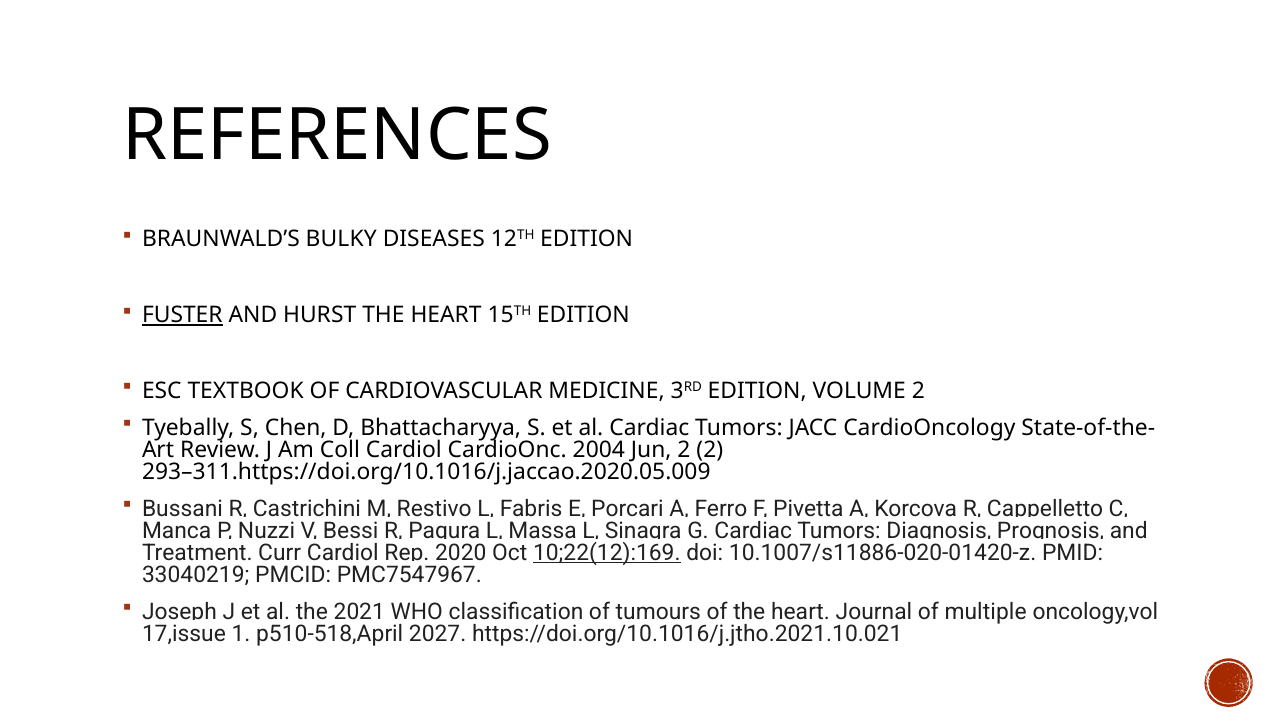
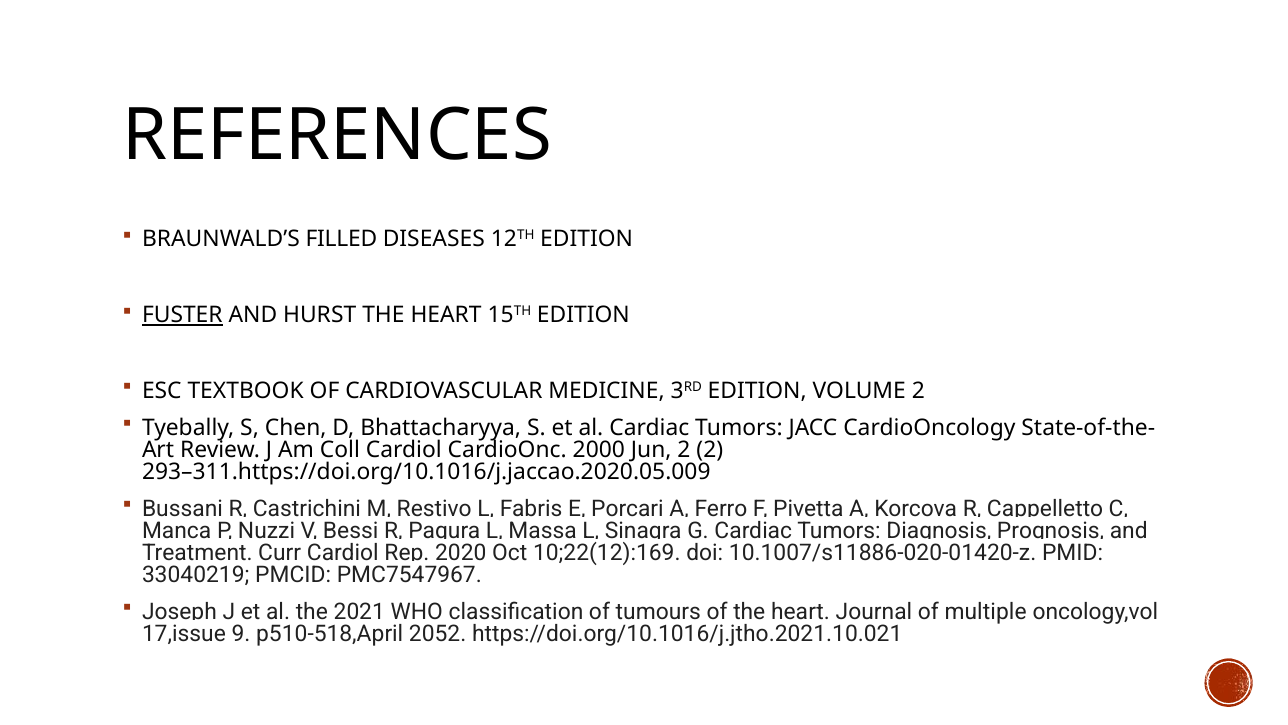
BULKY: BULKY -> FILLED (341, 239)
2004: 2004 -> 2000 (599, 449)
10;22(12):169 underline: present -> none (607, 553)
1: 1 -> 9 (241, 634)
2027: 2027 -> 2052 (438, 634)
